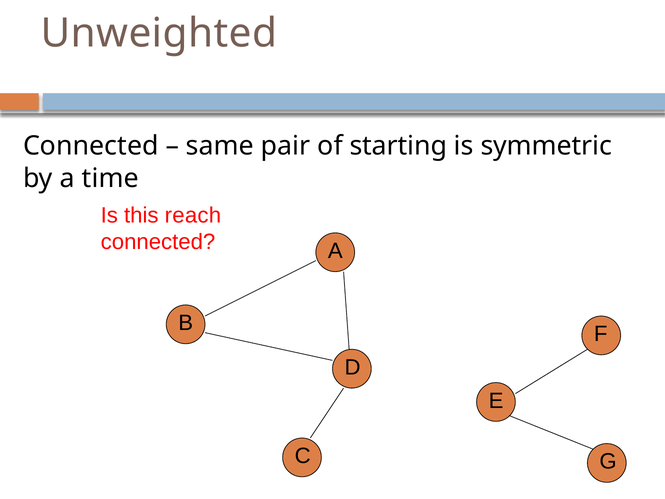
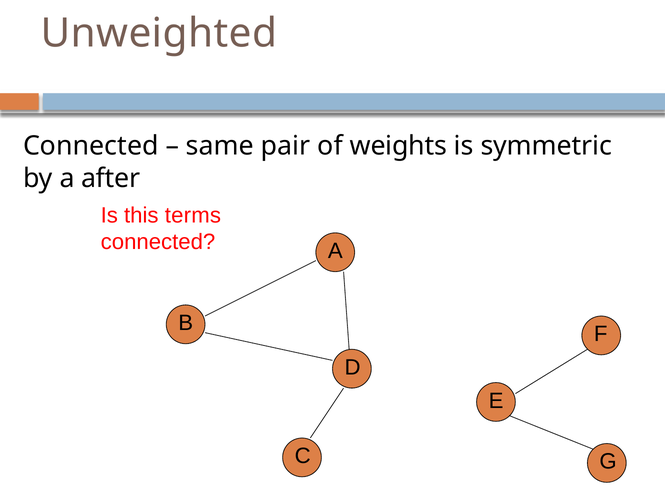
starting: starting -> weights (398, 146)
time: time -> after (111, 178)
reach: reach -> terms (193, 215)
